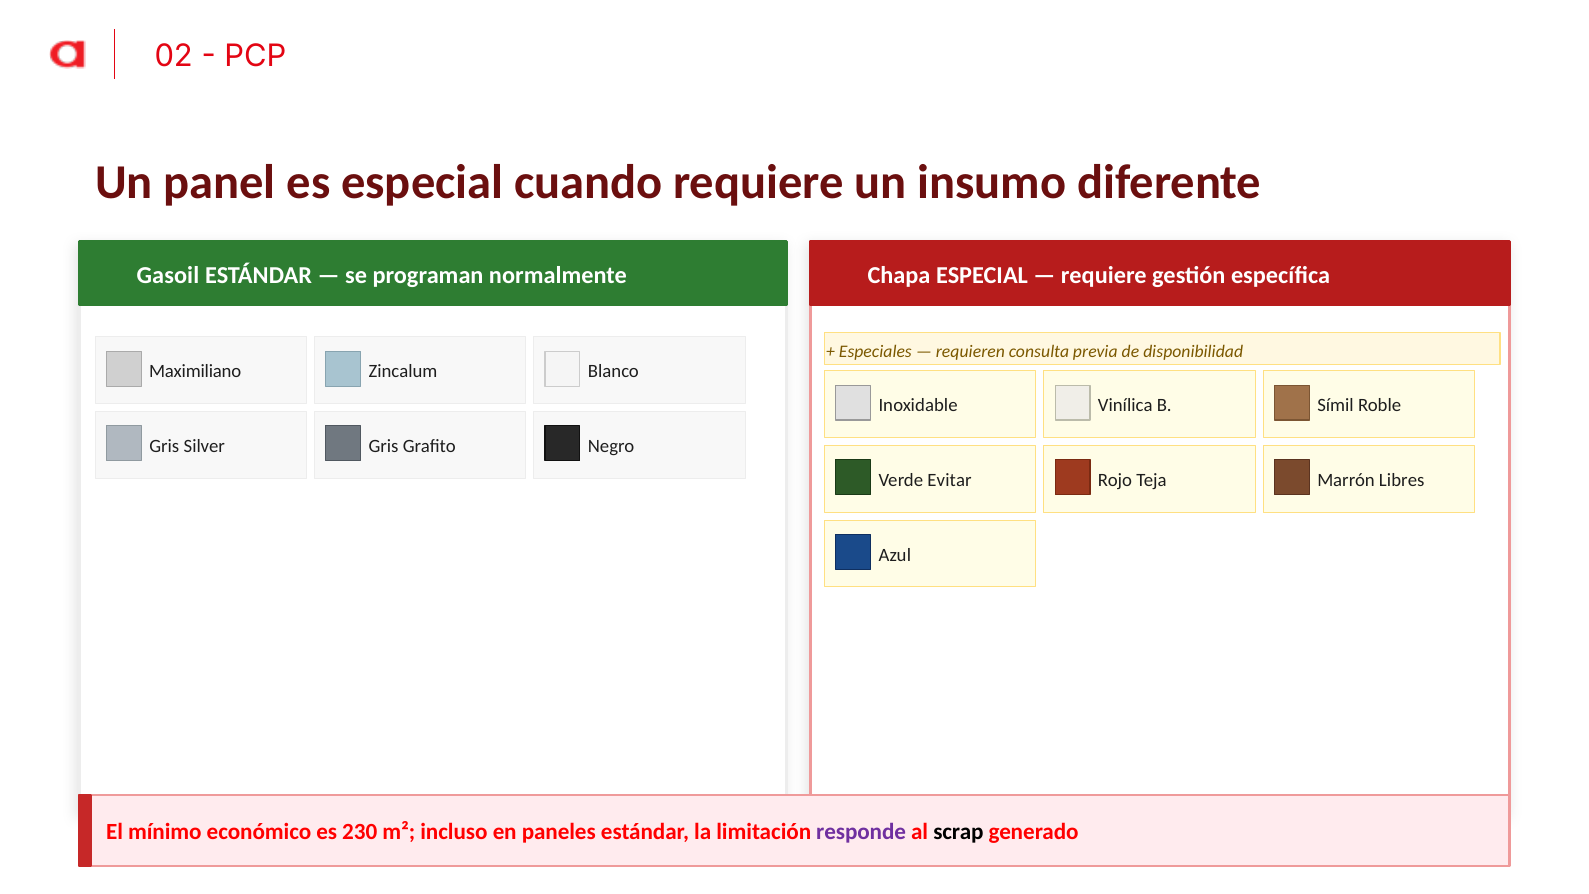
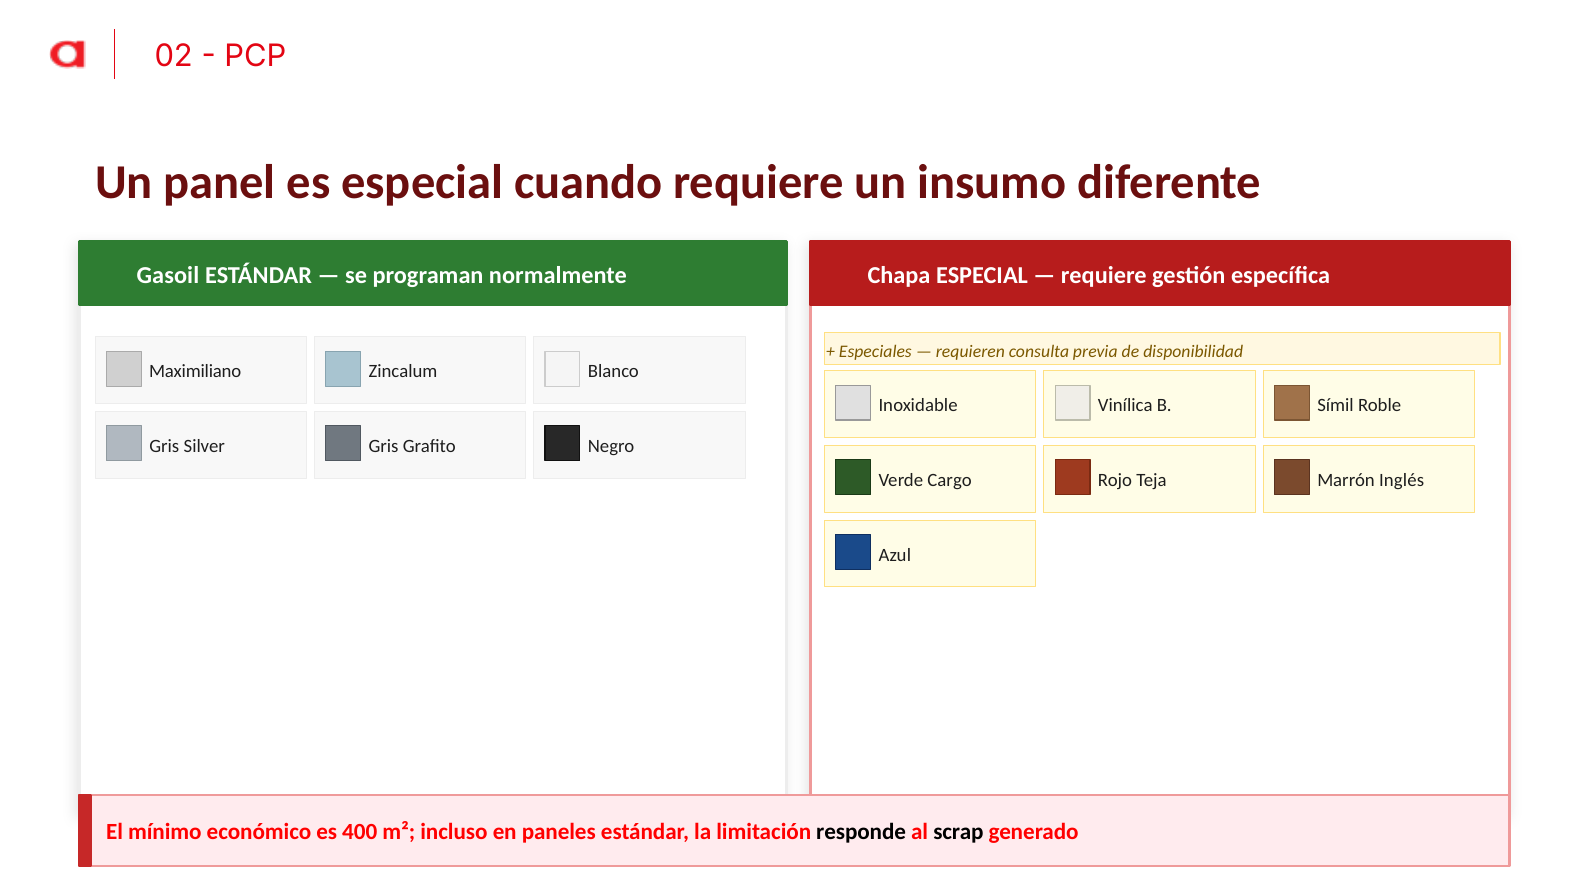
Evitar: Evitar -> Cargo (950, 480)
Libres: Libres -> Inglés (1402, 480)
230: 230 -> 400 (360, 832)
responde colour: purple -> black (861, 832)
